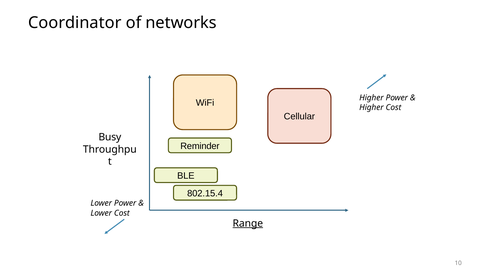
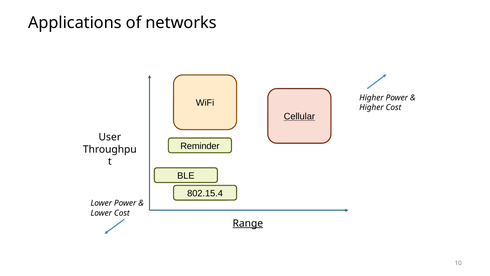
Coordinator: Coordinator -> Applications (75, 23)
Cellular underline: none -> present (299, 116)
Busy: Busy -> User (110, 137)
